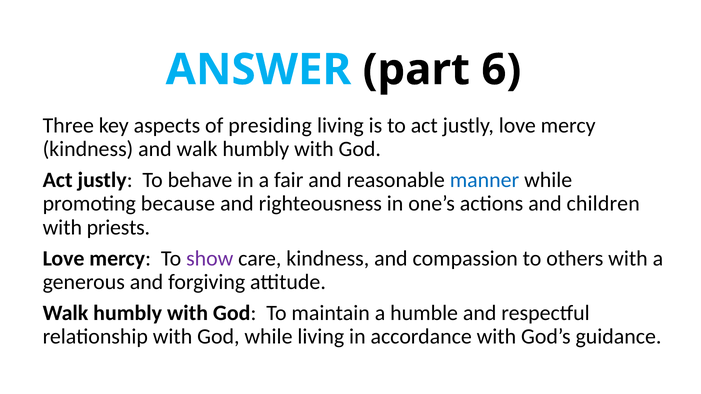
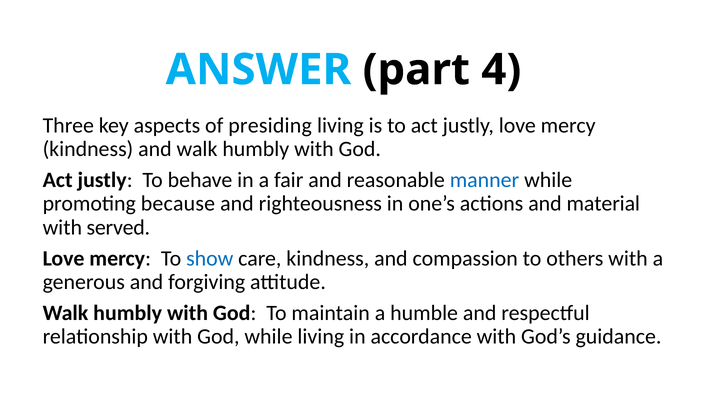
6: 6 -> 4 (501, 70)
children: children -> material (603, 204)
priests: priests -> served (118, 228)
show colour: purple -> blue (210, 259)
